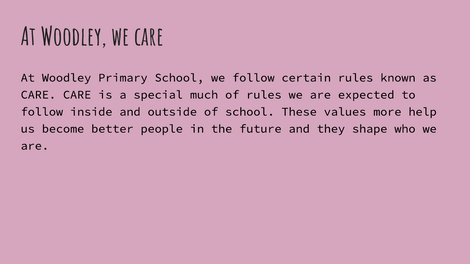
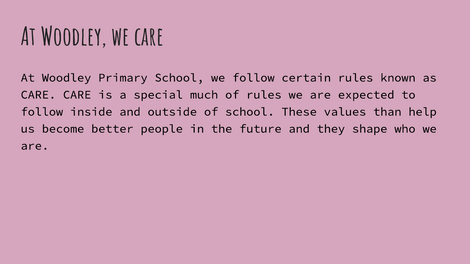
more: more -> than (387, 112)
